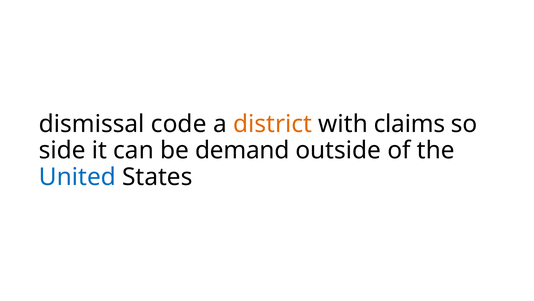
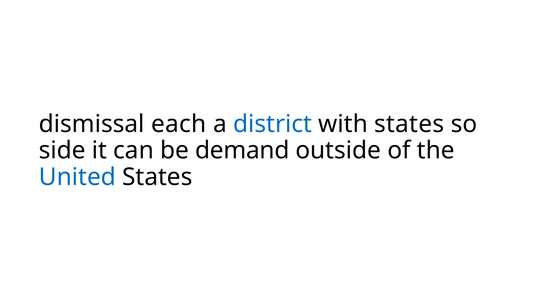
code: code -> each (179, 124)
district colour: orange -> blue (273, 124)
with claims: claims -> states (409, 124)
